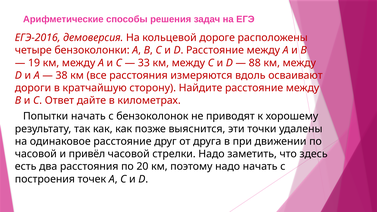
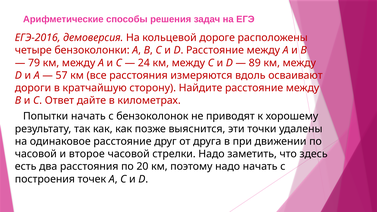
19: 19 -> 79 (34, 63)
33: 33 -> 24 (144, 63)
88: 88 -> 89 (255, 63)
38: 38 -> 57 (62, 75)
привёл: привёл -> второе (87, 154)
